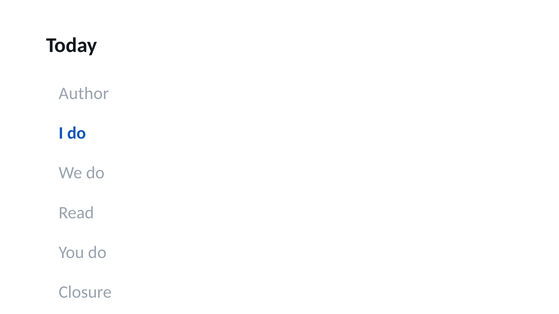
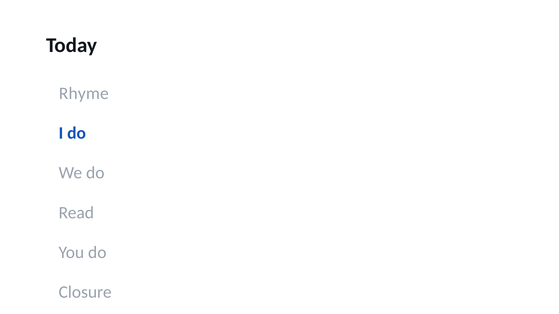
Author: Author -> Rhyme (84, 93)
